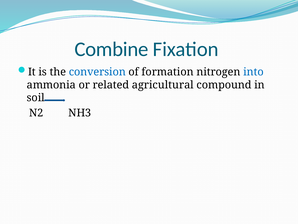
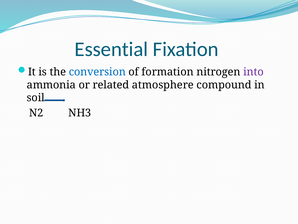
Combine: Combine -> Essential (111, 49)
into colour: blue -> purple (253, 72)
agricultural: agricultural -> atmosphere (163, 85)
